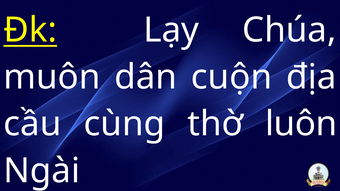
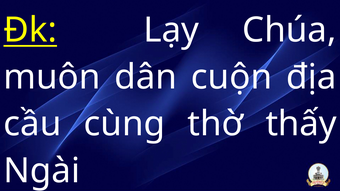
luôn: luôn -> thấy (301, 124)
